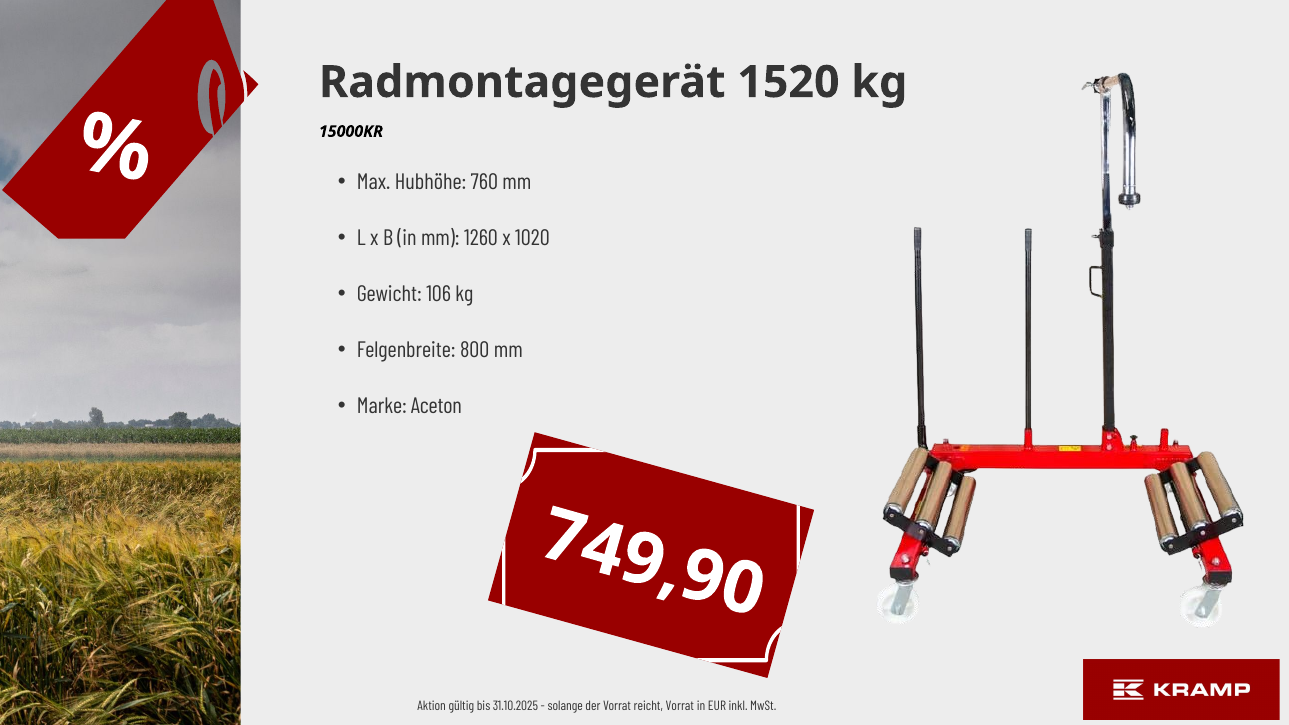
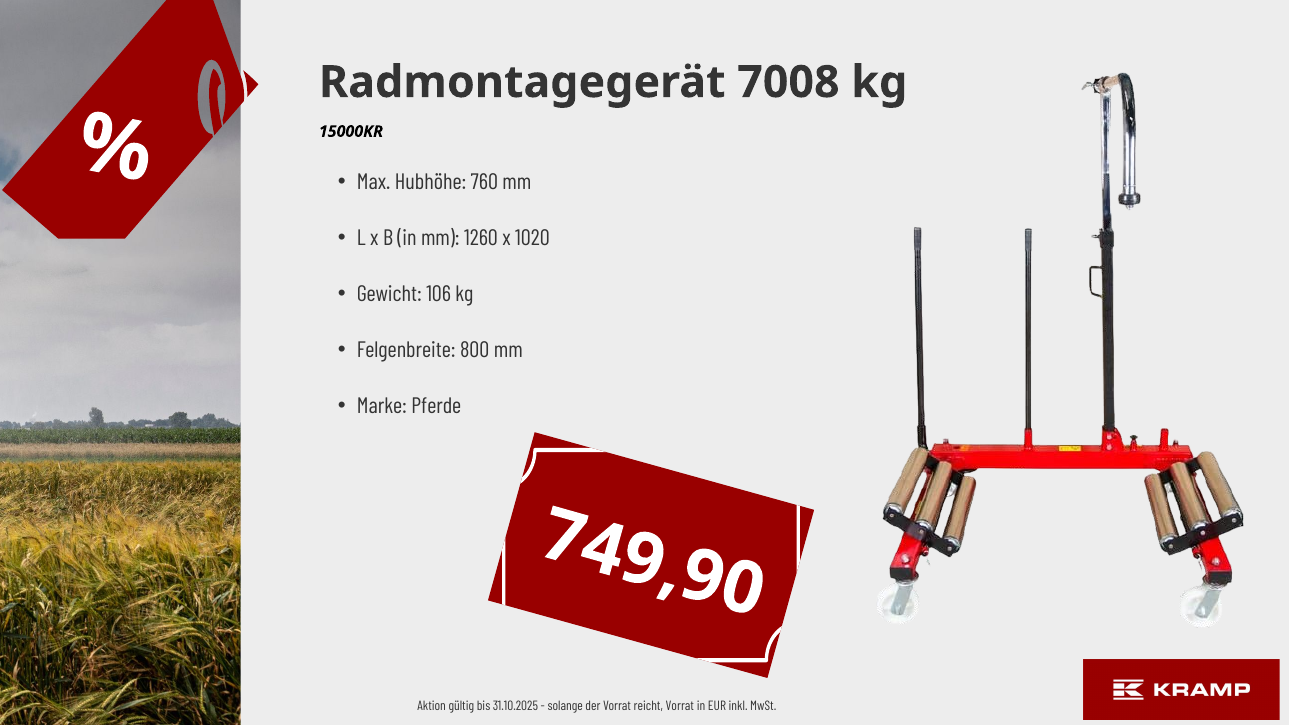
1520: 1520 -> 7008 (788, 82)
Aceton: Aceton -> Pferde (436, 406)
